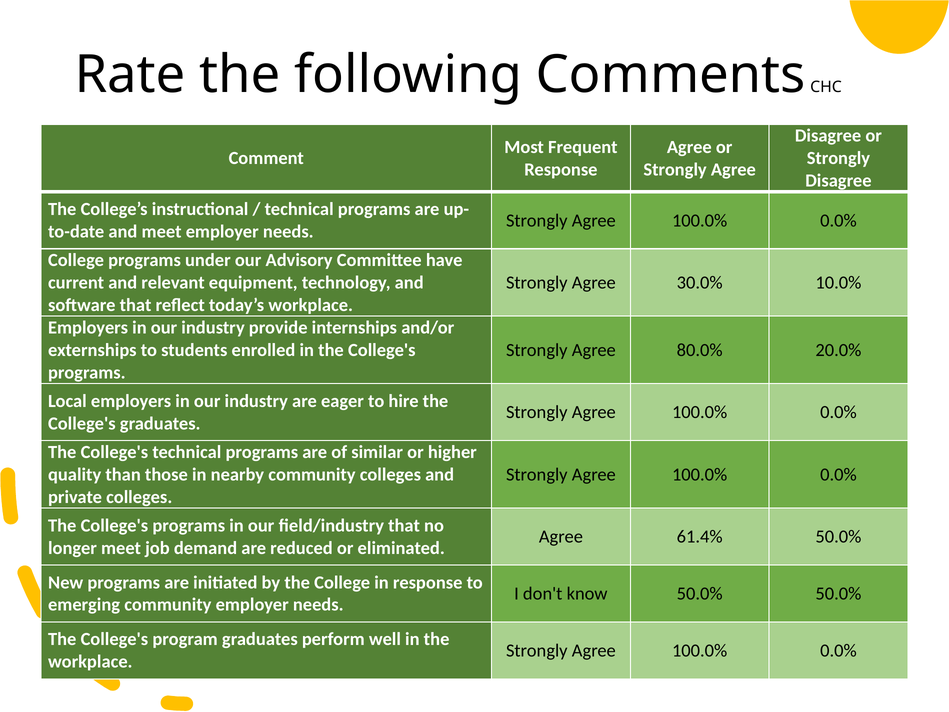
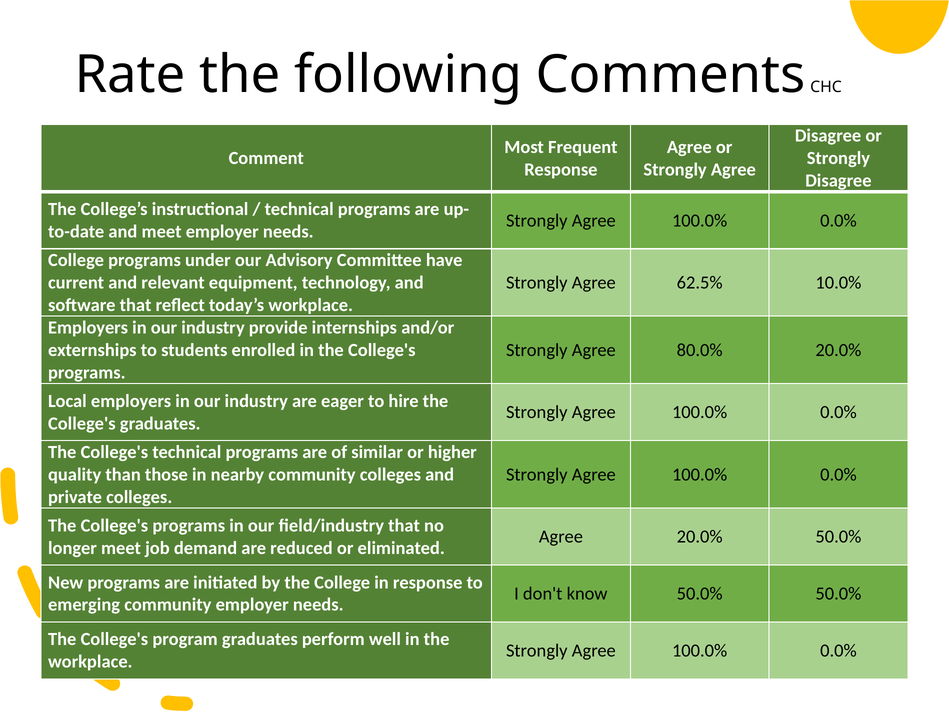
30.0%: 30.0% -> 62.5% (700, 283)
Agree 61.4%: 61.4% -> 20.0% (700, 536)
